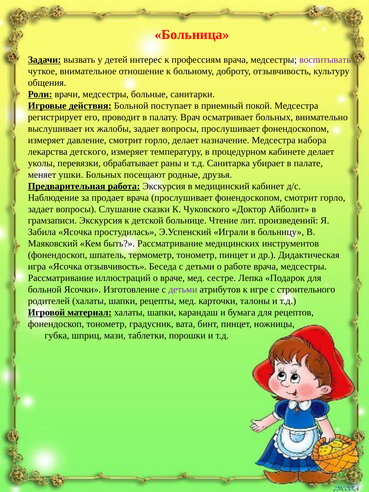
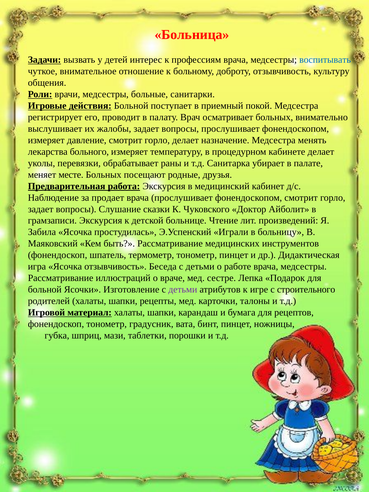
воспитывать colour: purple -> blue (325, 60)
набора: набора -> менять (312, 140)
детского: детского -> больного (89, 152)
ушки: ушки -> месте (71, 175)
